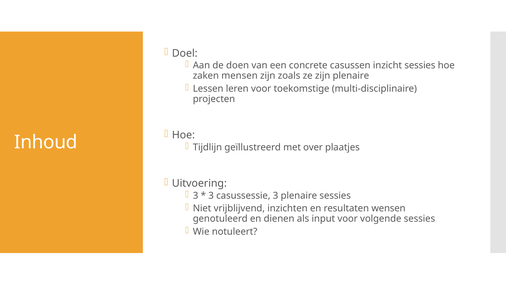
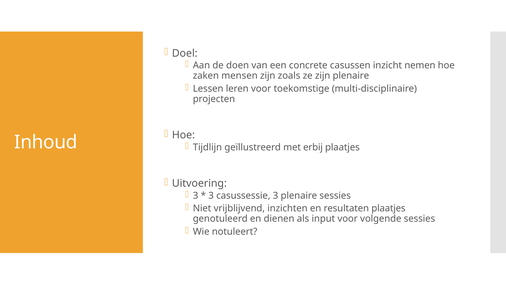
inzicht sessies: sessies -> nemen (420, 65)
over: over -> erbij (313, 147)
resultaten wensen: wensen -> plaatjes (388, 208)
